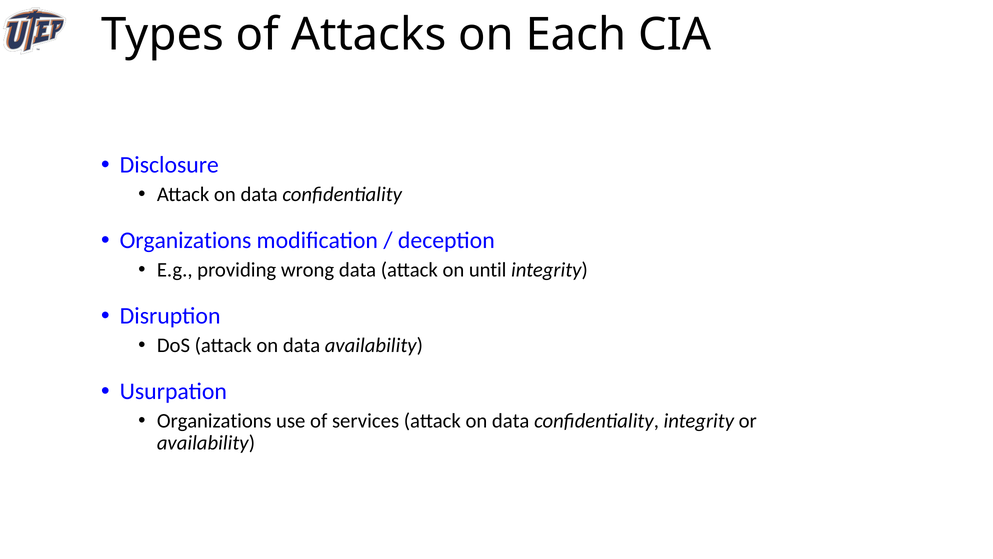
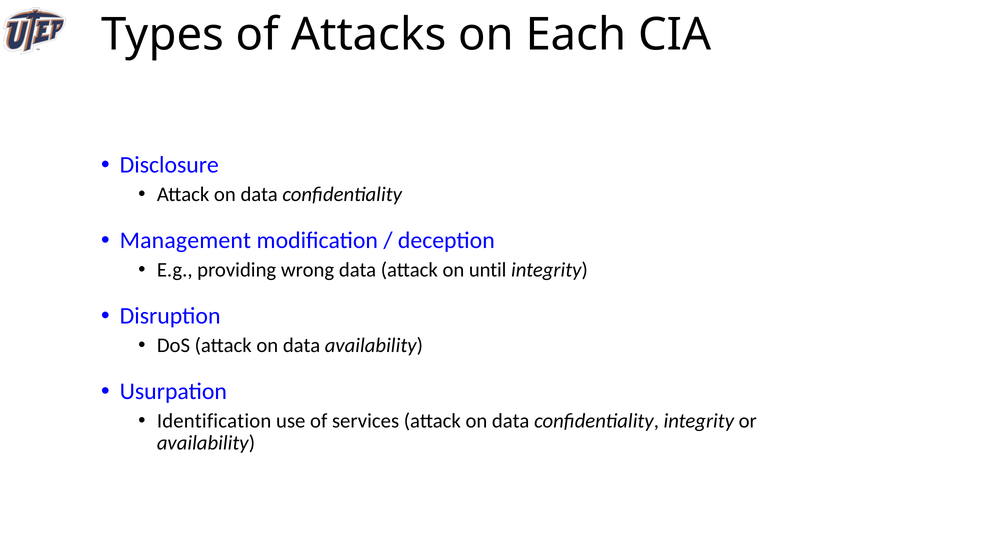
Organizations: Organizations -> Management (185, 240)
Organizations: Organizations -> Identification (214, 420)
